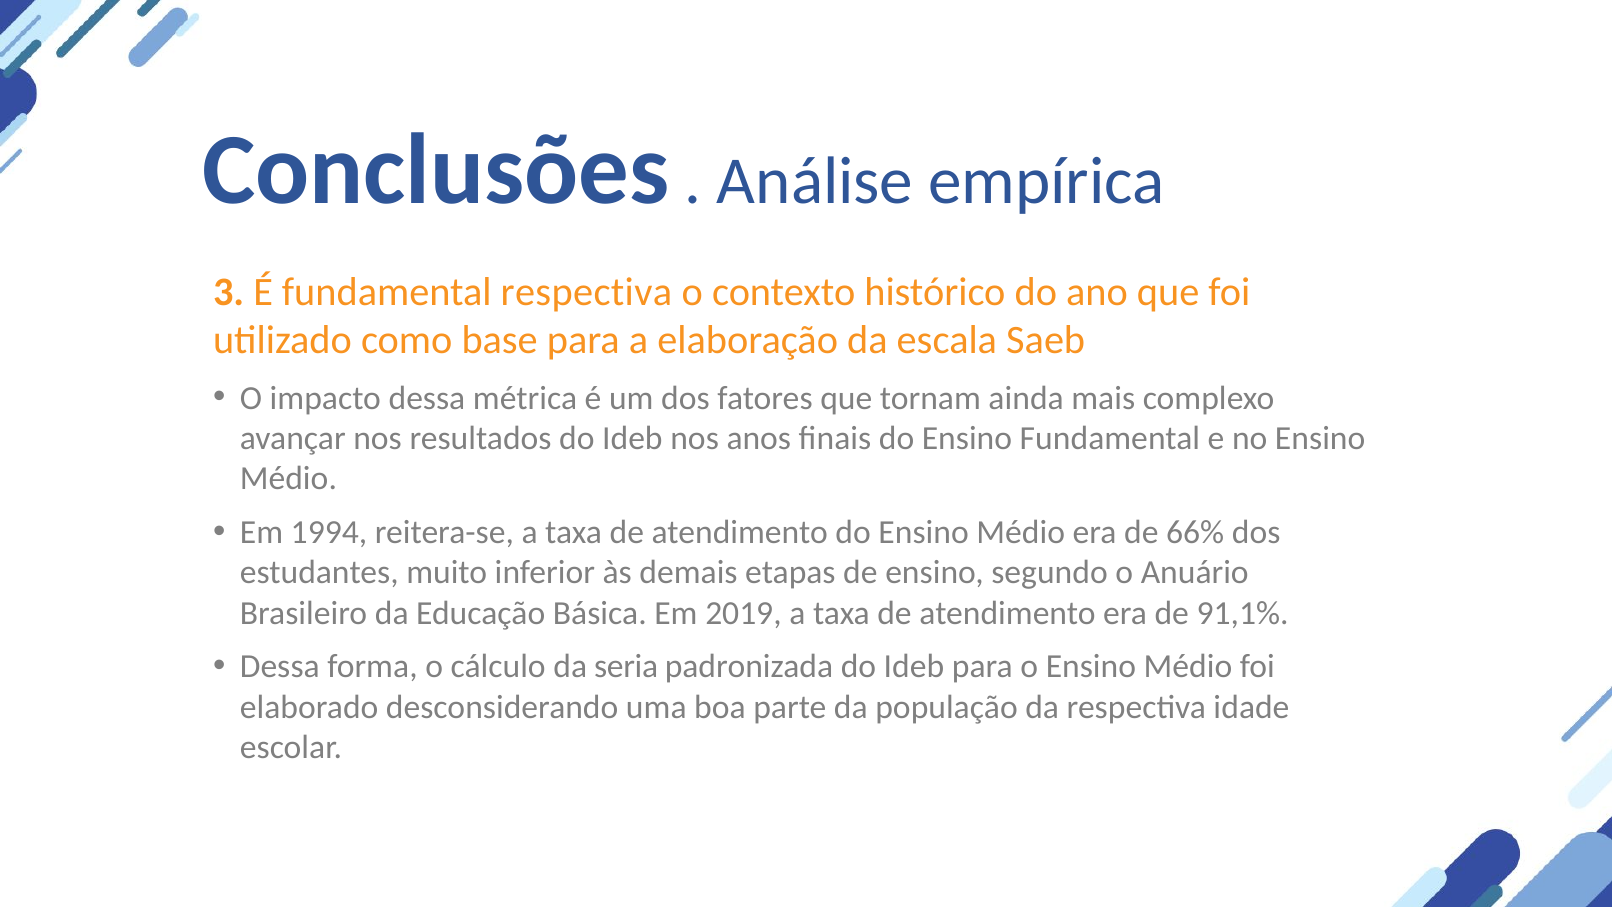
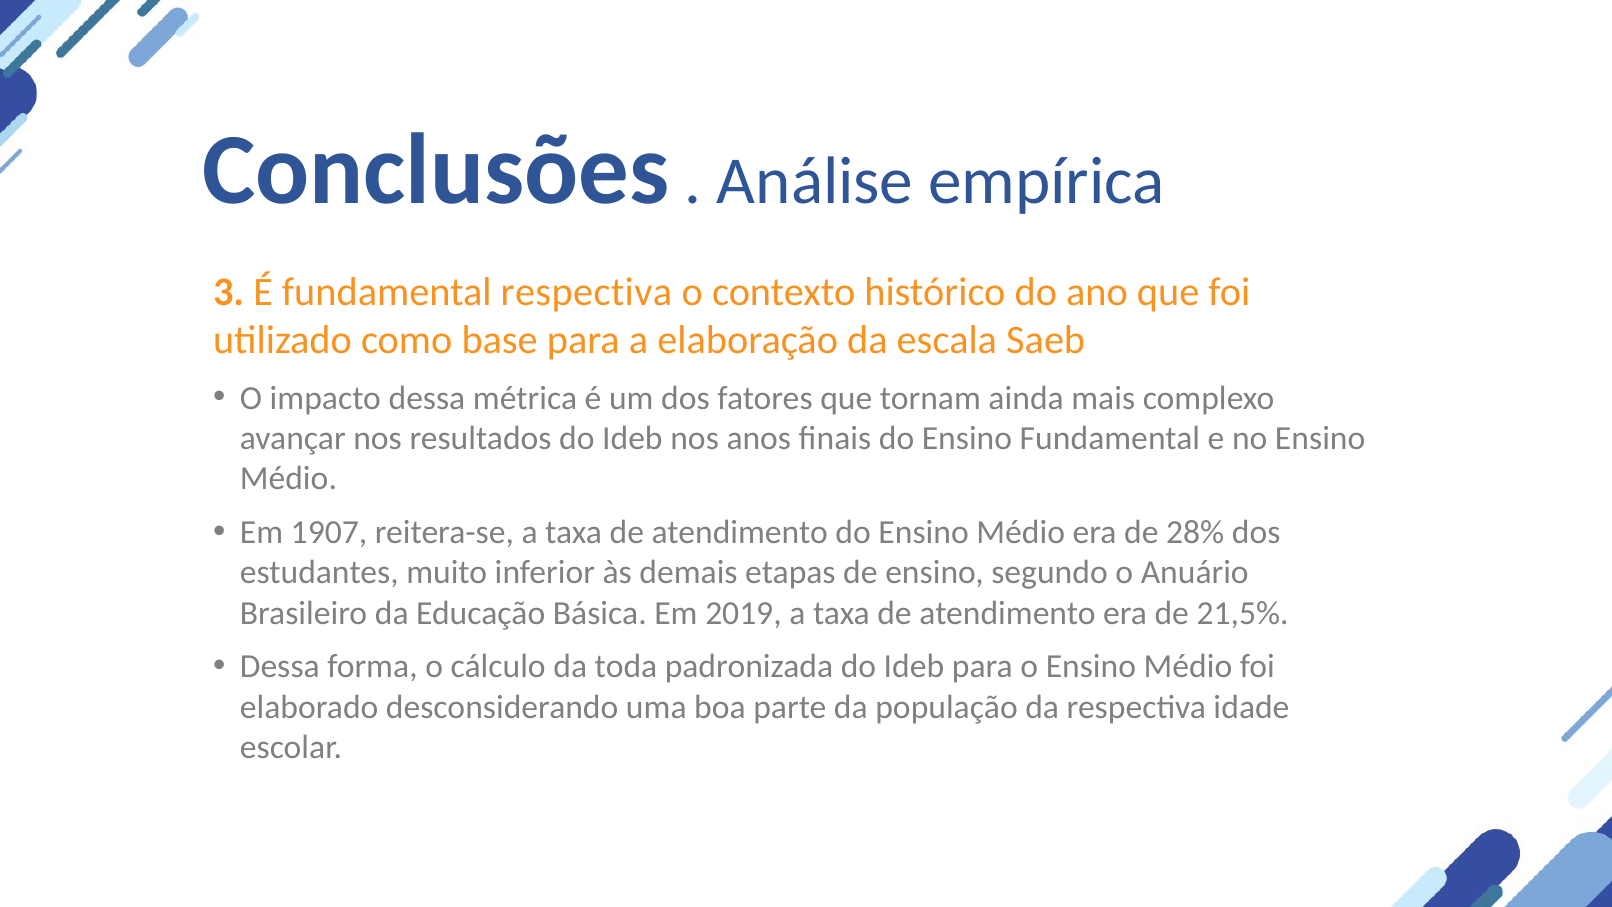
1994: 1994 -> 1907 (329, 532)
66%: 66% -> 28% (1195, 532)
91,1%: 91,1% -> 21,5% (1243, 613)
seria: seria -> toda (626, 667)
